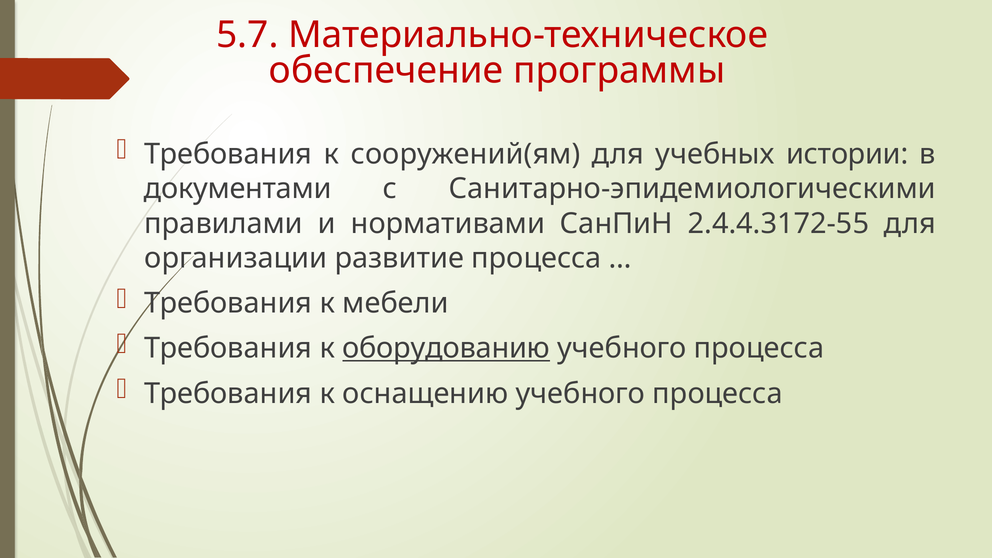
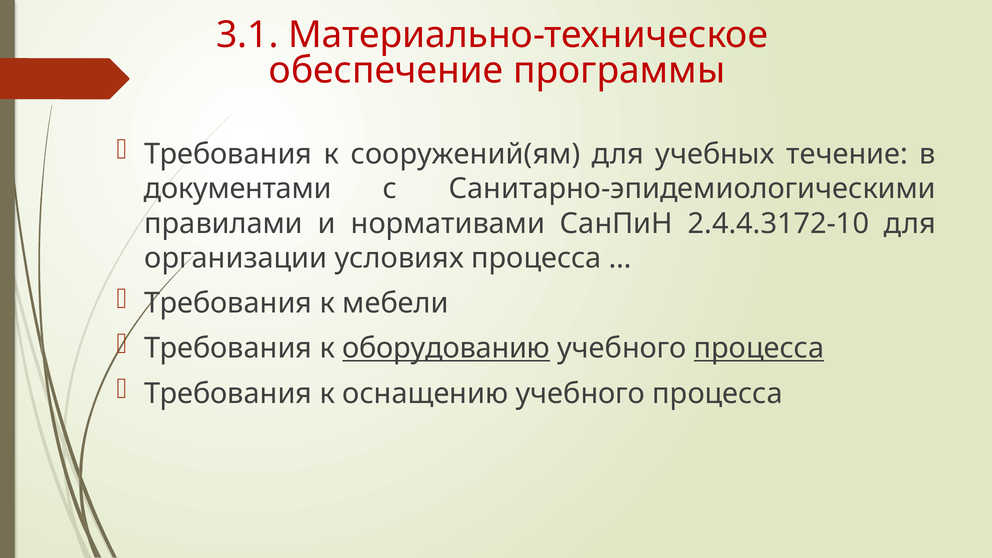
5.7: 5.7 -> 3.1 (247, 35)
истории: истории -> течение (847, 154)
2.4.4.3172-55: 2.4.4.3172-55 -> 2.4.4.3172-10 (778, 224)
развитие: развитие -> условиях (399, 258)
процесса underline: none -> present (759, 348)
